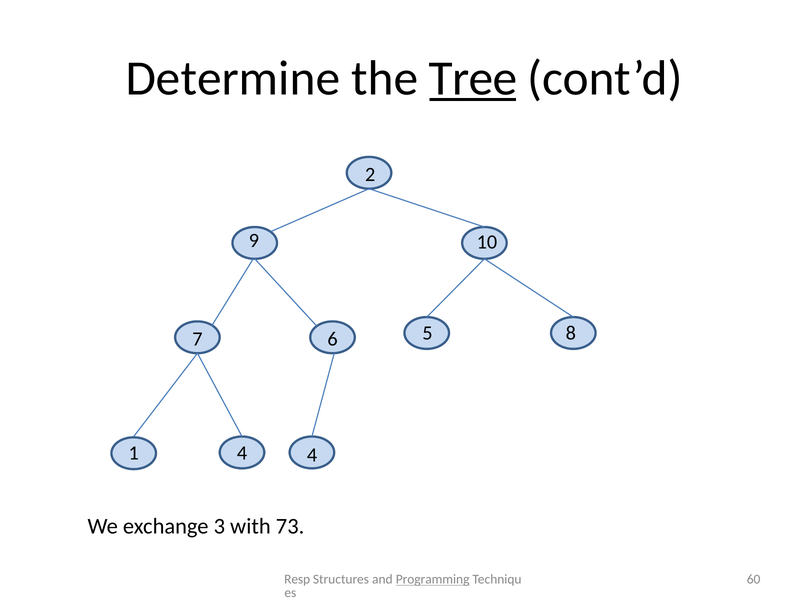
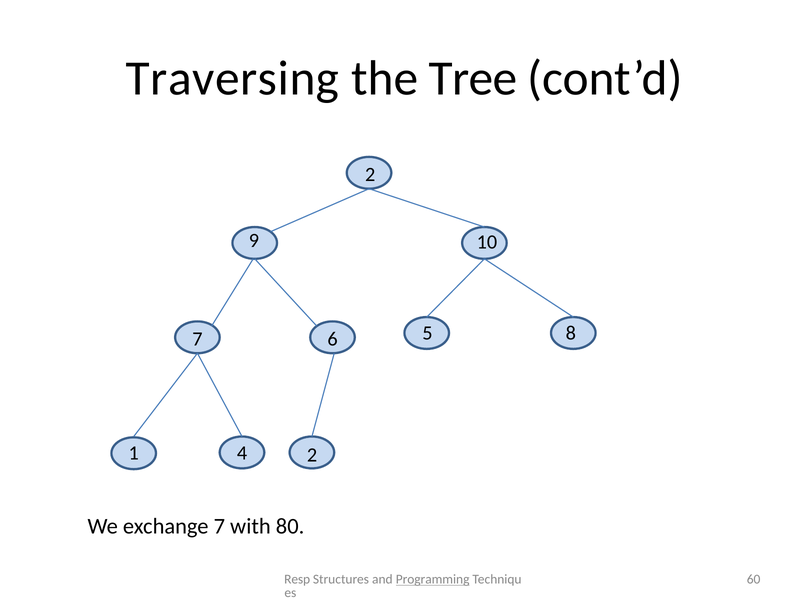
Determine: Determine -> Traversing (233, 78)
Tree underline: present -> none (473, 78)
4 4: 4 -> 2 (312, 455)
exchange 3: 3 -> 7 (219, 526)
73: 73 -> 80 (290, 526)
